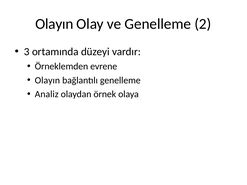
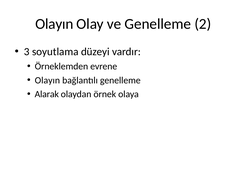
ortamında: ortamında -> soyutlama (55, 52)
Analiz: Analiz -> Alarak (47, 94)
